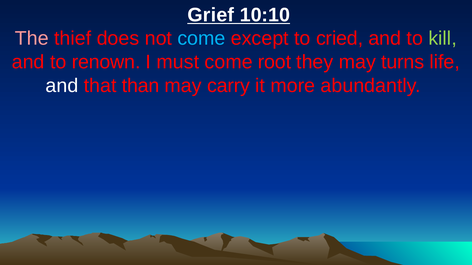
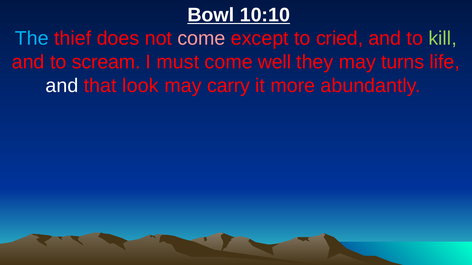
Grief: Grief -> Bowl (211, 15)
The colour: pink -> light blue (32, 39)
come colour: light blue -> pink (201, 39)
renown: renown -> scream (106, 62)
root: root -> well (275, 62)
than: than -> look (140, 86)
